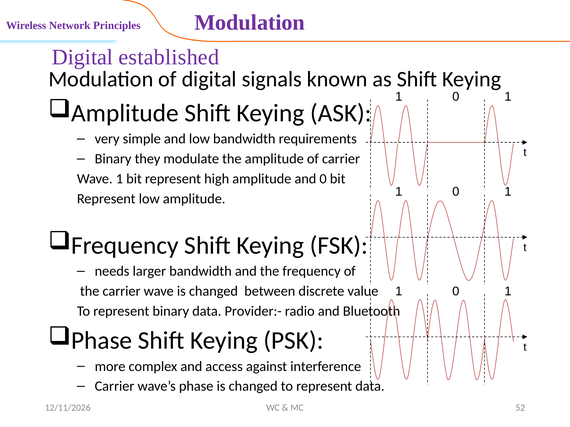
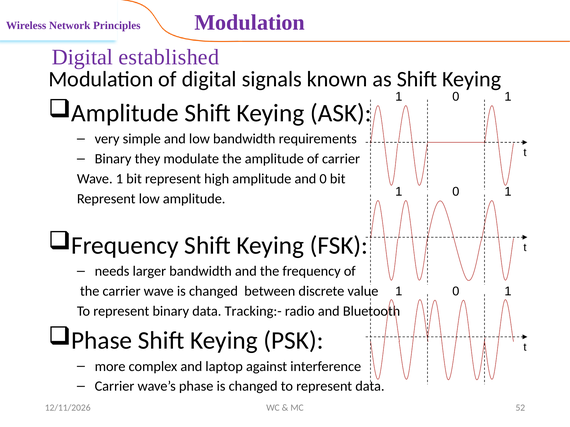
Provider:-: Provider:- -> Tracking:- (253, 311)
access: access -> laptop (224, 367)
